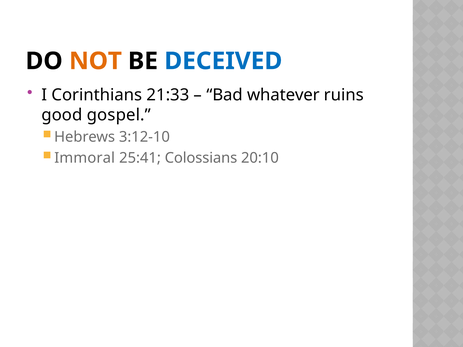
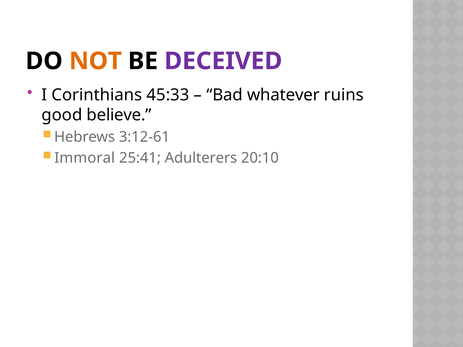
DECEIVED colour: blue -> purple (223, 61)
21:33: 21:33 -> 45:33 (168, 95)
gospel: gospel -> believe (119, 115)
3:12-10: 3:12-10 -> 3:12-61 (144, 137)
Colossians: Colossians -> Adulterers (201, 158)
